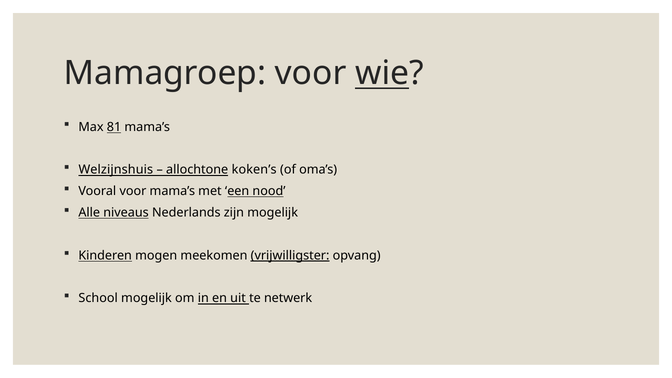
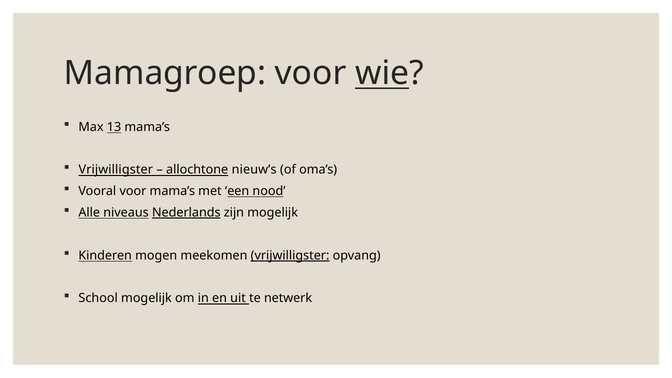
81: 81 -> 13 (114, 127)
Welzijnshuis: Welzijnshuis -> Vrijwilligster (116, 170)
koken’s: koken’s -> nieuw’s (254, 170)
Nederlands underline: none -> present (186, 213)
